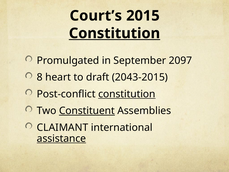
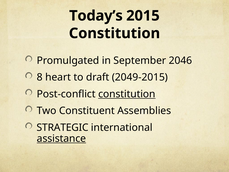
Court’s: Court’s -> Today’s (96, 16)
Constitution underline: present -> none (114, 33)
2097: 2097 -> 2046 (180, 60)
2043-2015: 2043-2015 -> 2049-2015 (140, 77)
Constituent underline: present -> none (87, 111)
CLAIMANT: CLAIMANT -> STRATEGIC (63, 127)
